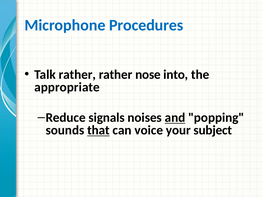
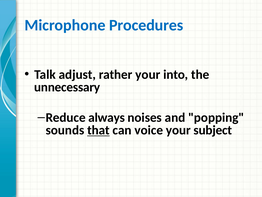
Talk rather: rather -> adjust (77, 74)
rather nose: nose -> your (148, 74)
appropriate: appropriate -> unnecessary (67, 87)
signals: signals -> always (107, 117)
and underline: present -> none (175, 117)
